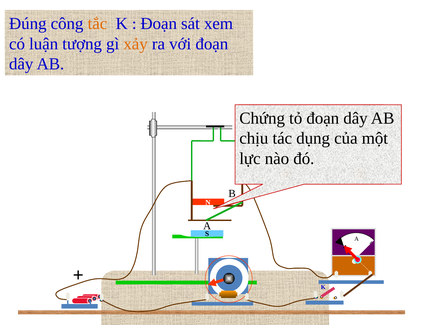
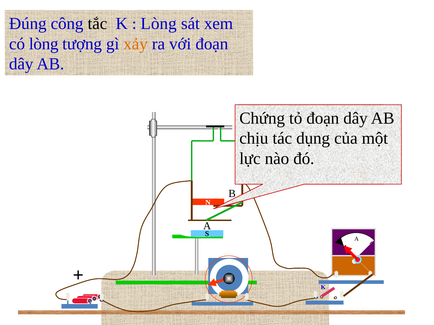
tắc colour: orange -> black (97, 24)
Đoạn: Đoạn -> Lòng (159, 24)
có luận: luận -> lòng (44, 44)
